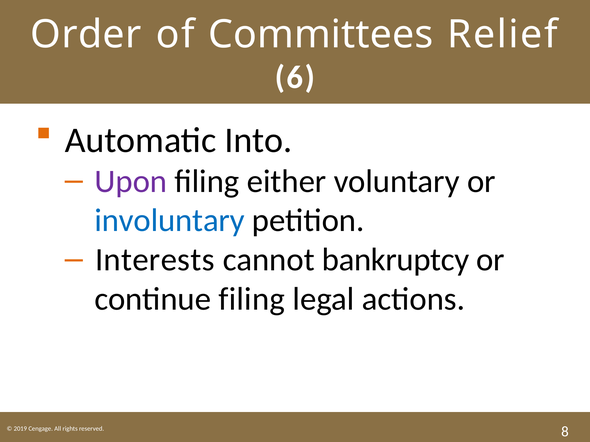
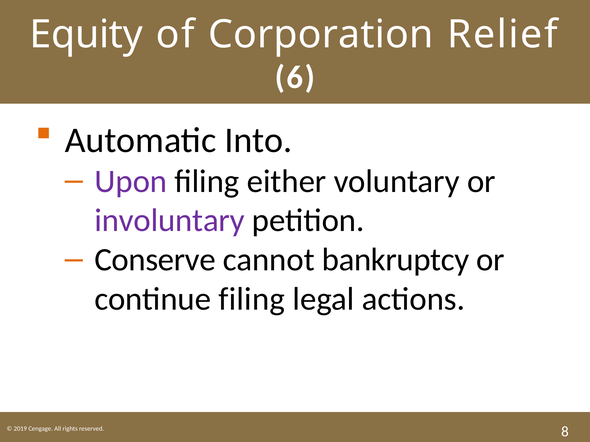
Order: Order -> Equity (86, 35)
Committees: Committees -> Corporation (321, 35)
involuntary colour: blue -> purple (170, 221)
Interests: Interests -> Conserve (155, 260)
